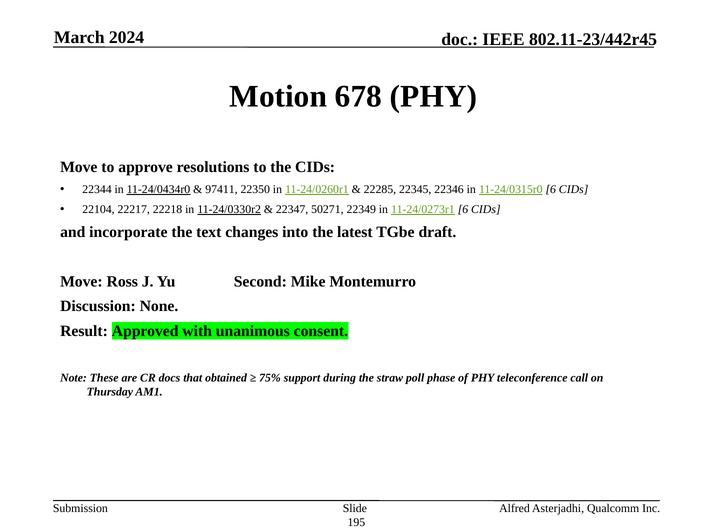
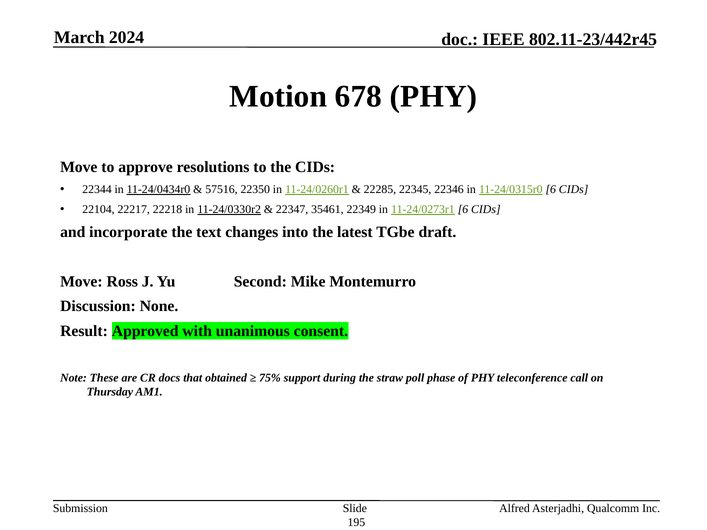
97411: 97411 -> 57516 (221, 189)
50271: 50271 -> 35461 (327, 209)
